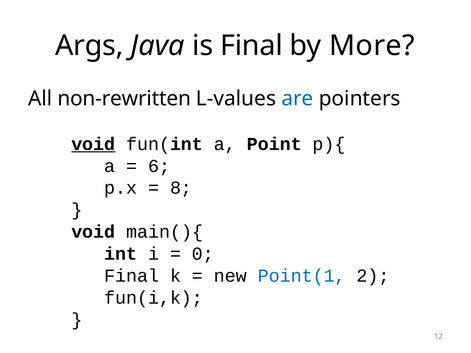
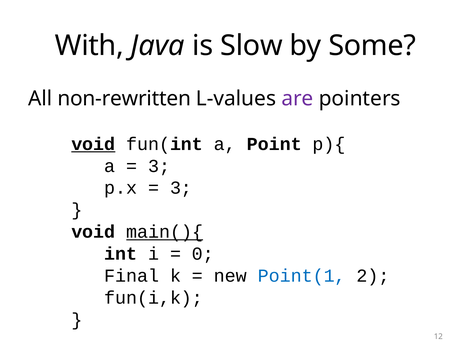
Args: Args -> With (89, 46)
is Final: Final -> Slow (251, 46)
More: More -> Some (372, 46)
are colour: blue -> purple (297, 99)
6: 6 -> 3 (159, 166)
8: 8 -> 3 (181, 188)
main(){ underline: none -> present (165, 232)
